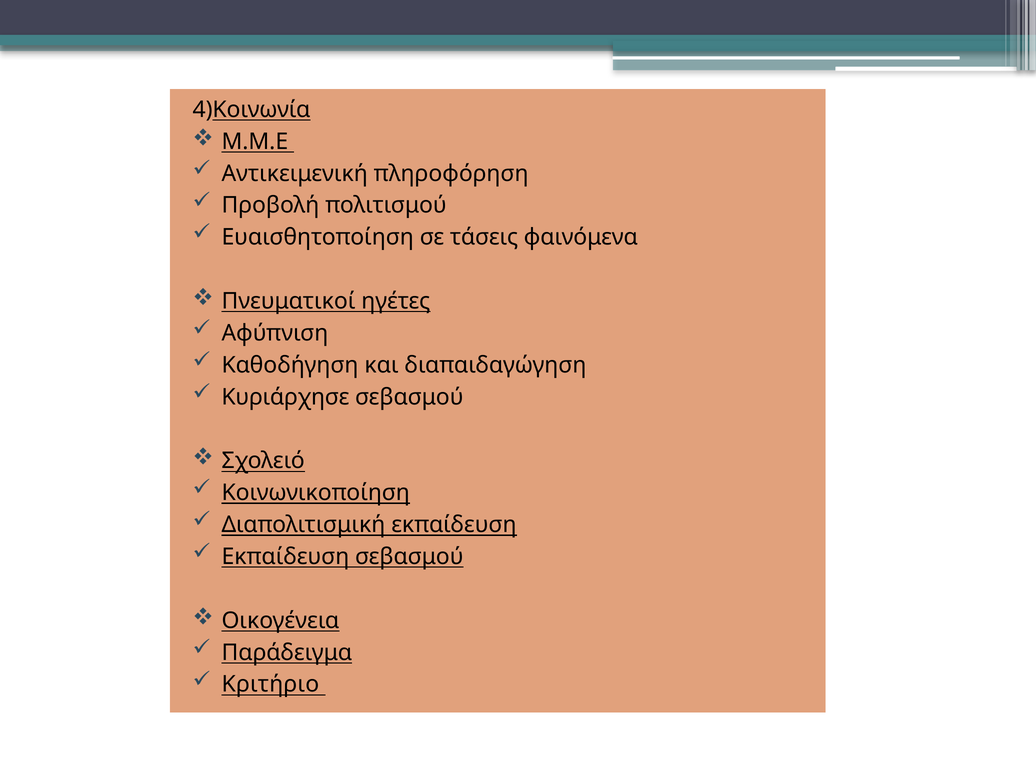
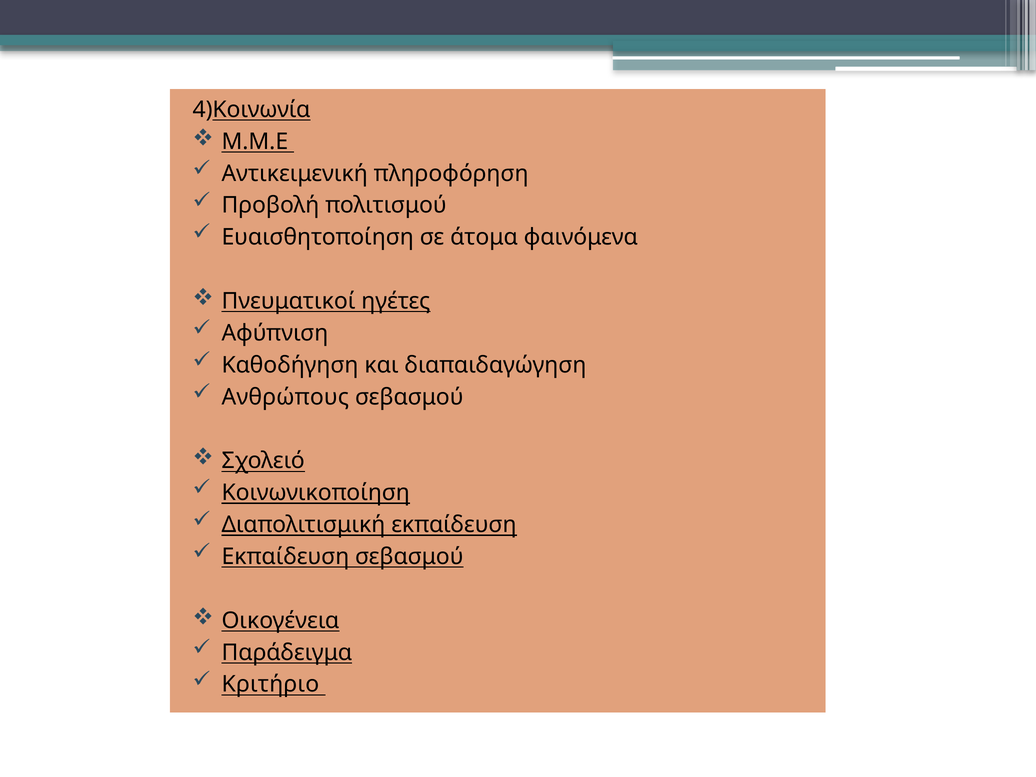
τάσεις: τάσεις -> άτομα (484, 237)
Κυριάρχησε: Κυριάρχησε -> Ανθρώπους (285, 397)
